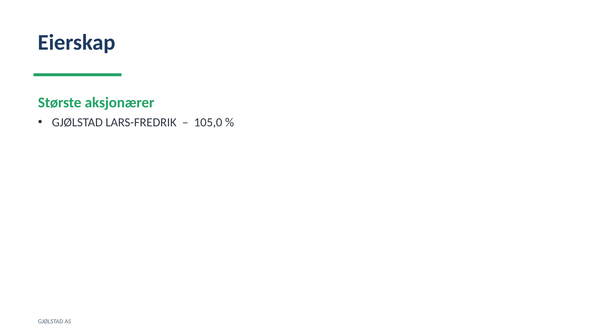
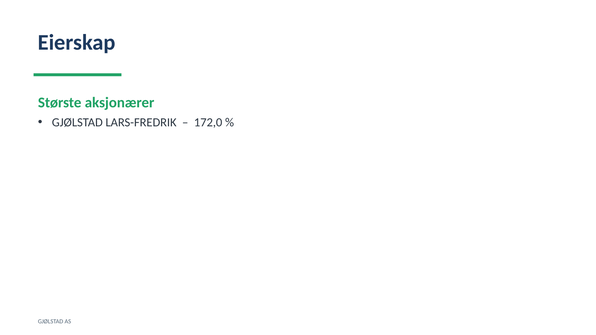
105,0: 105,0 -> 172,0 (208, 123)
